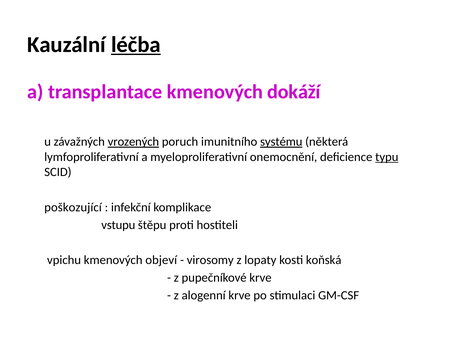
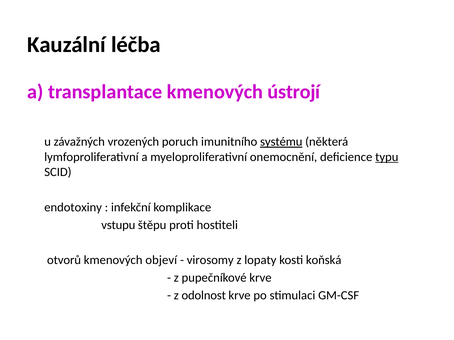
léčba underline: present -> none (136, 45)
dokáží: dokáží -> ústrojí (294, 92)
vrozených underline: present -> none (133, 142)
poškozující: poškozující -> endotoxiny (73, 208)
vpichu: vpichu -> otvorů (64, 261)
alogenní: alogenní -> odolnost (204, 296)
